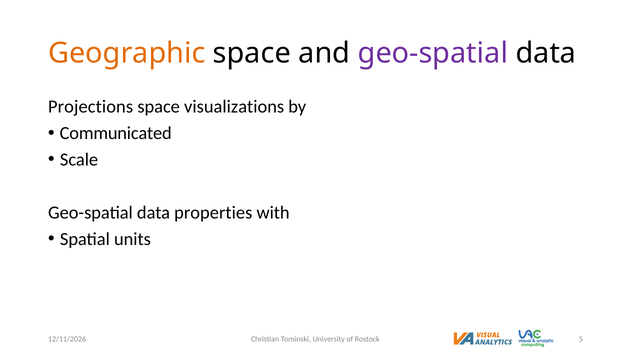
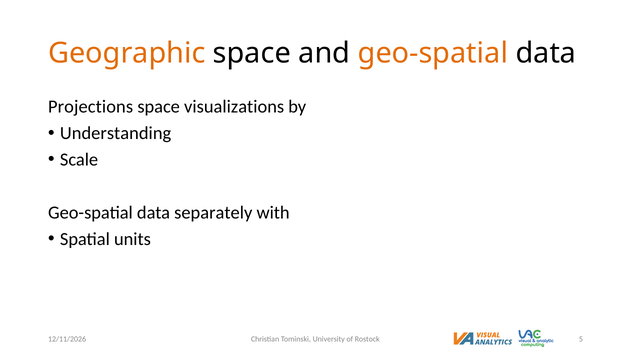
geo-spatial colour: purple -> orange (433, 53)
Communicated: Communicated -> Understanding (116, 133)
properties: properties -> separately (213, 213)
